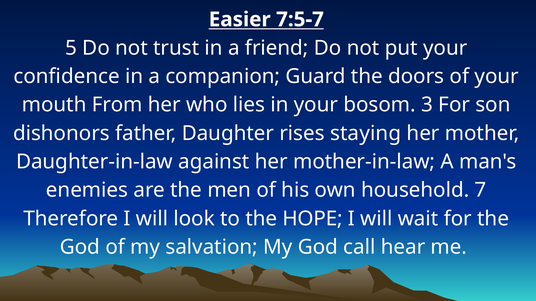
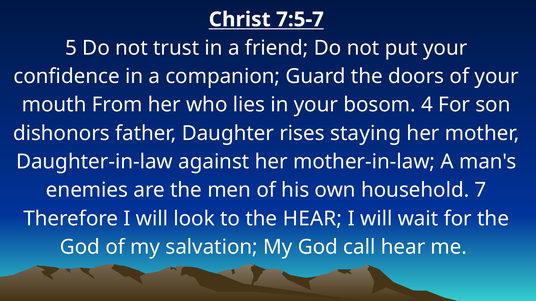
Easier: Easier -> Christ (240, 20)
3: 3 -> 4 (427, 105)
the HOPE: HOPE -> HEAR (312, 219)
